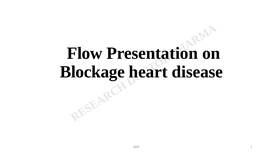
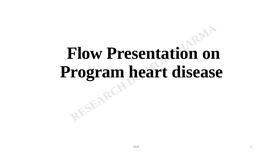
Blockage: Blockage -> Program (92, 72)
